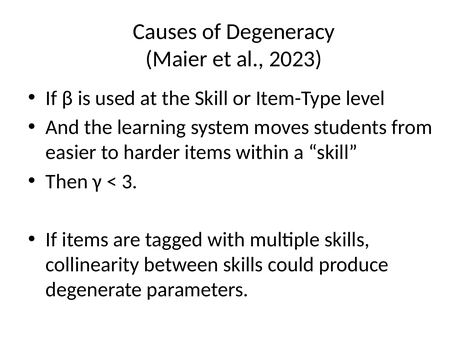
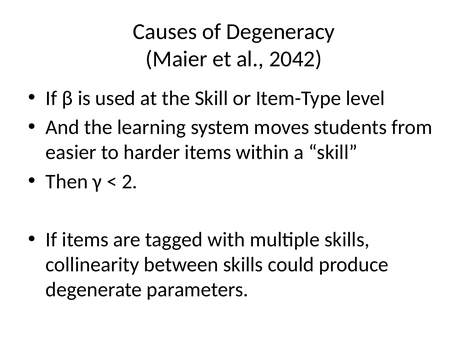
2023: 2023 -> 2042 (296, 59)
3: 3 -> 2 (130, 181)
